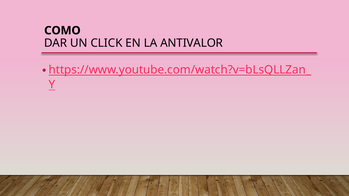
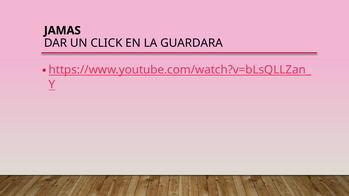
COMO: COMO -> JAMAS (62, 31)
ANTIVALOR: ANTIVALOR -> GUARDARA (192, 43)
